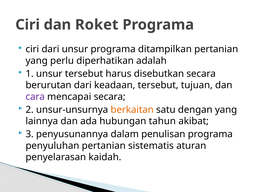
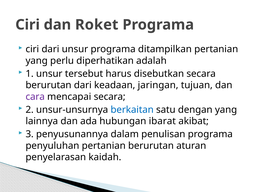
keadaan tersebut: tersebut -> jaringan (158, 85)
berkaitan colour: orange -> blue (132, 110)
tahun: tahun -> ibarat (162, 121)
pertanian sistematis: sistematis -> berurutan (151, 146)
